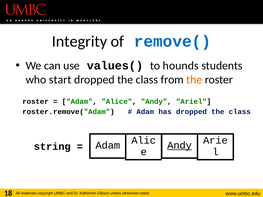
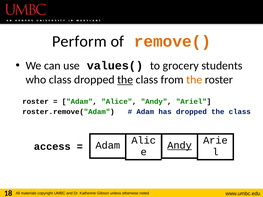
Integrity: Integrity -> Perform (79, 41)
remove( colour: blue -> orange (172, 41)
hounds: hounds -> grocery (181, 66)
who start: start -> class (60, 80)
the underline: none -> present (125, 80)
string: string -> access (52, 147)
